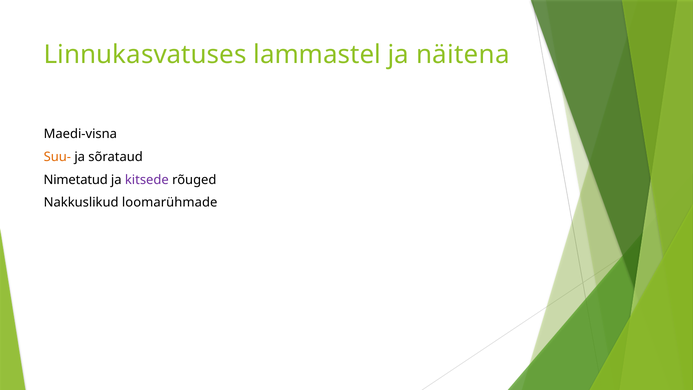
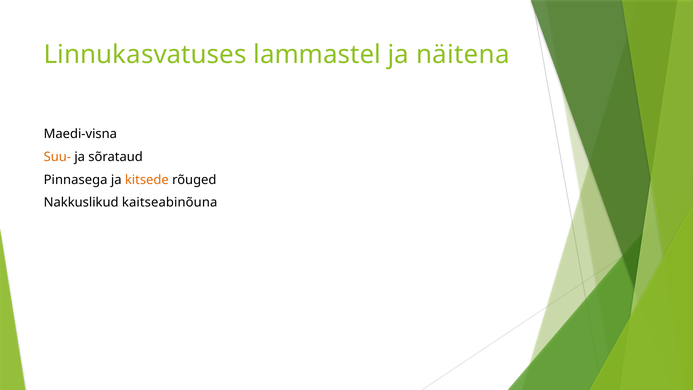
Nimetatud: Nimetatud -> Pinnasega (76, 180)
kitsede colour: purple -> orange (147, 180)
loomarühmade: loomarühmade -> kaitseabinõuna (170, 203)
